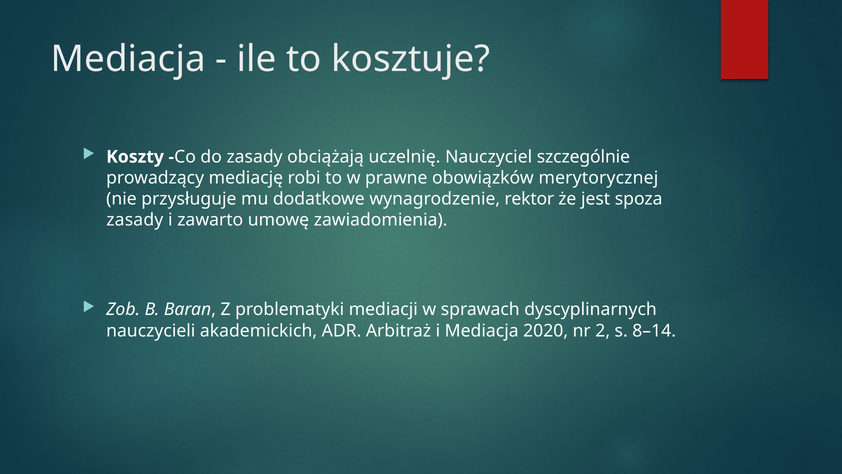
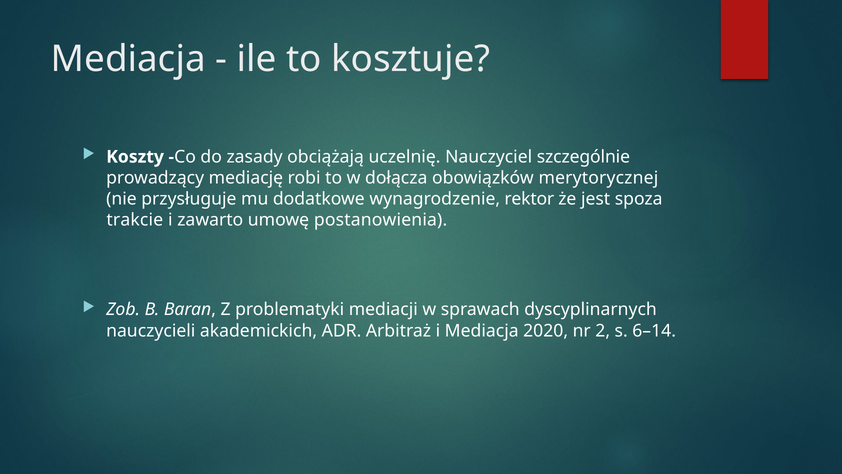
prawne: prawne -> dołącza (396, 178)
zasady: zasady -> trakcie (135, 220)
zawiadomienia: zawiadomienia -> postanowienia (381, 220)
8–14: 8–14 -> 6–14 (654, 330)
